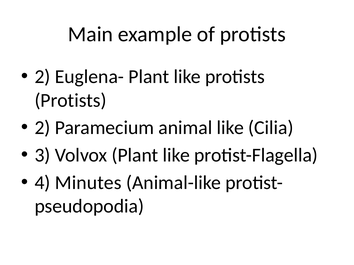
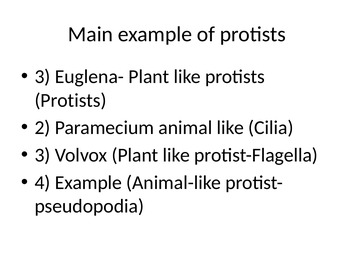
2: 2 -> 3 (42, 77)
4 Minutes: Minutes -> Example (88, 183)
